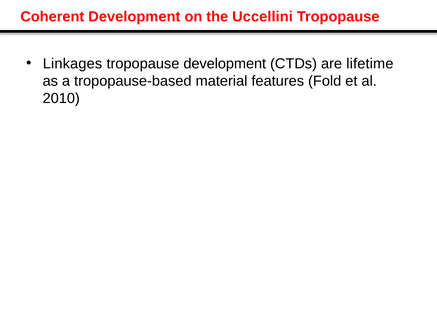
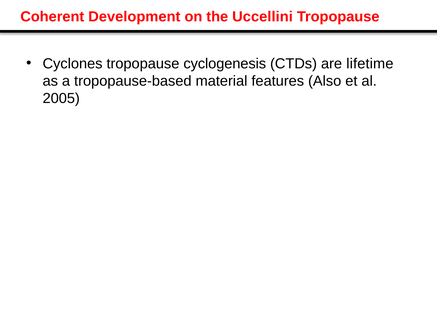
Linkages: Linkages -> Cyclones (73, 64)
tropopause development: development -> cyclogenesis (225, 64)
Fold: Fold -> Also (325, 81)
2010: 2010 -> 2005 (61, 99)
